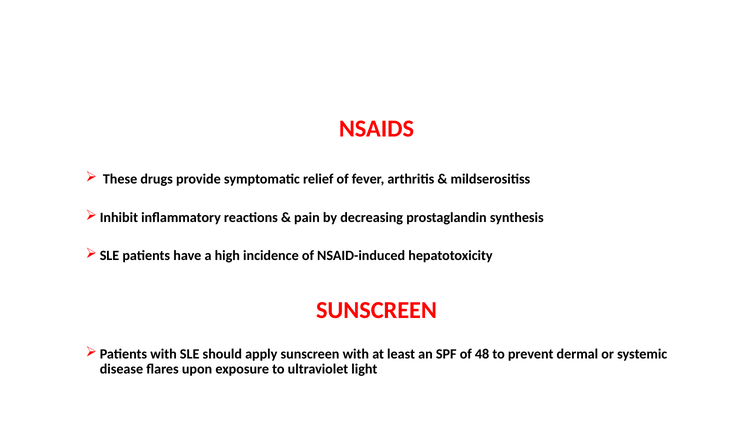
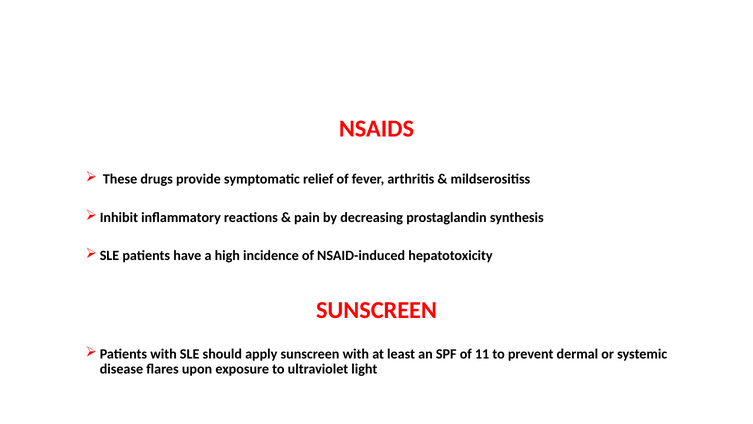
48: 48 -> 11 (482, 354)
